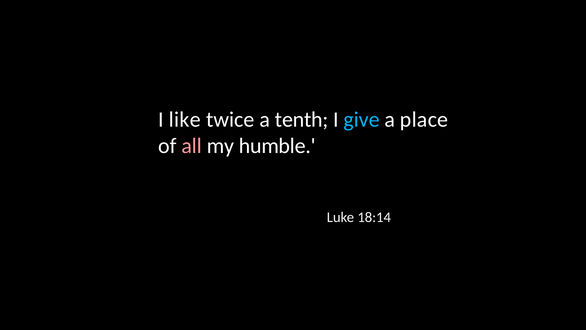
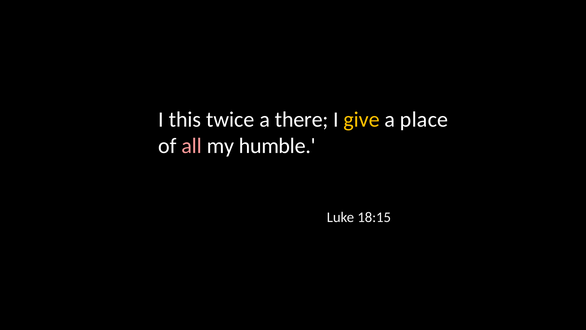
like: like -> this (185, 119)
tenth: tenth -> there (302, 119)
give colour: light blue -> yellow (362, 119)
18:14: 18:14 -> 18:15 (374, 217)
